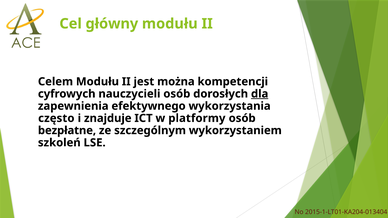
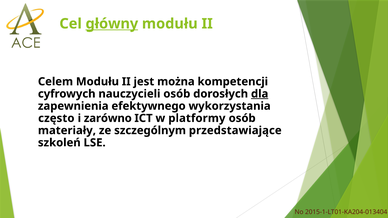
główny underline: none -> present (112, 24)
znajduje: znajduje -> zarówno (108, 118)
bezpłatne: bezpłatne -> materiały (67, 131)
wykorzystaniem: wykorzystaniem -> przedstawiające (235, 131)
